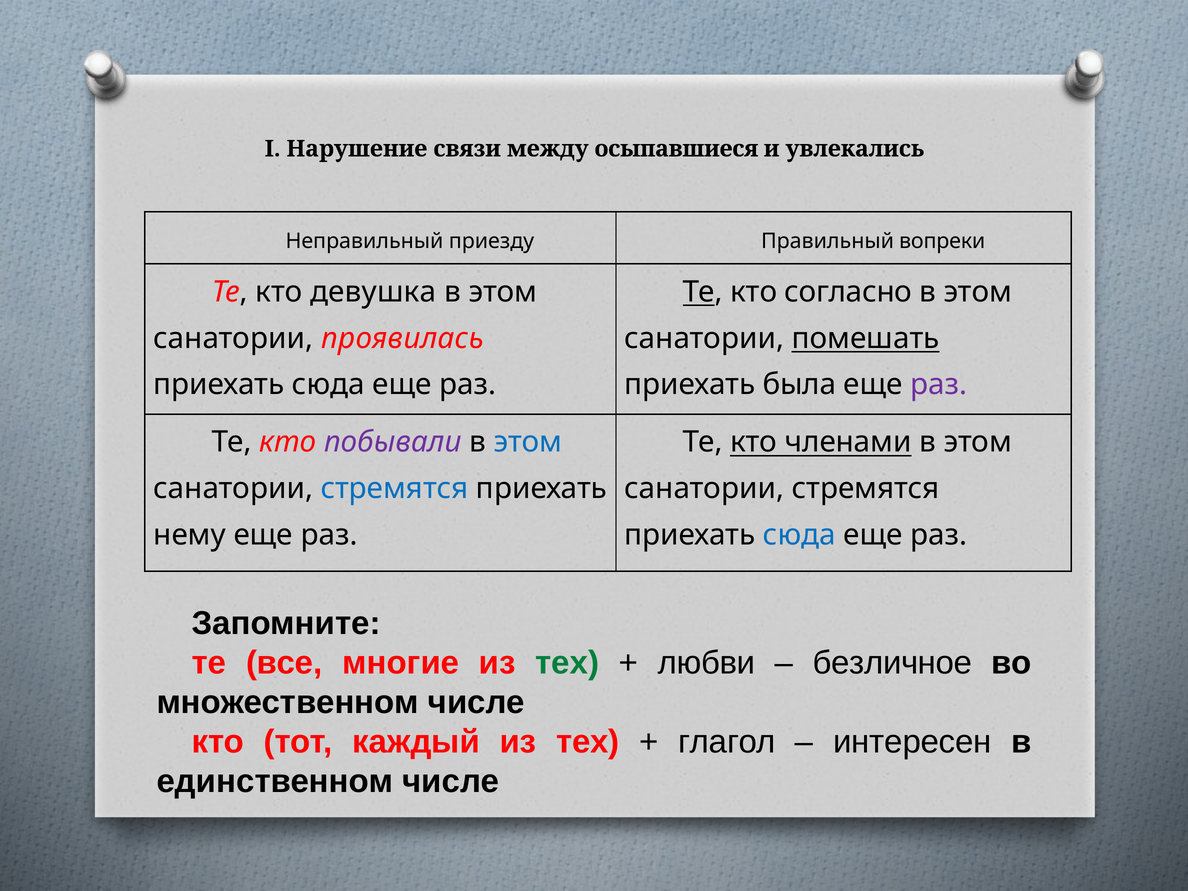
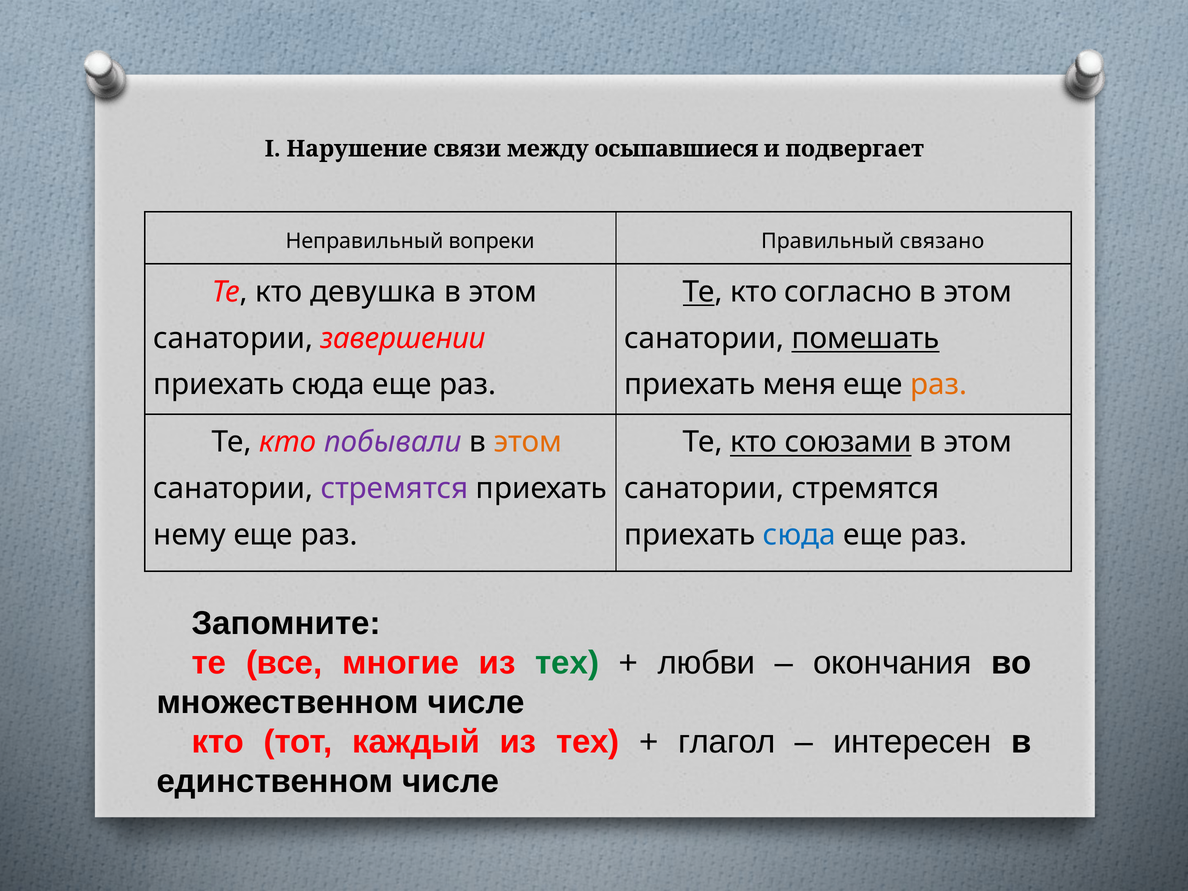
увлекались: увлекались -> подвергает (855, 149)
приезду: приезду -> вопреки (492, 241)
вопреки: вопреки -> связано (942, 241)
проявилась: проявилась -> завершении (403, 338)
была: была -> меня (799, 385)
раз colour: purple -> orange (939, 385)
этом colour: blue -> orange (528, 442)
членами: членами -> союзами (848, 442)
стремятся colour: blue -> purple (395, 489)
безличное: безличное -> окончания (892, 663)
